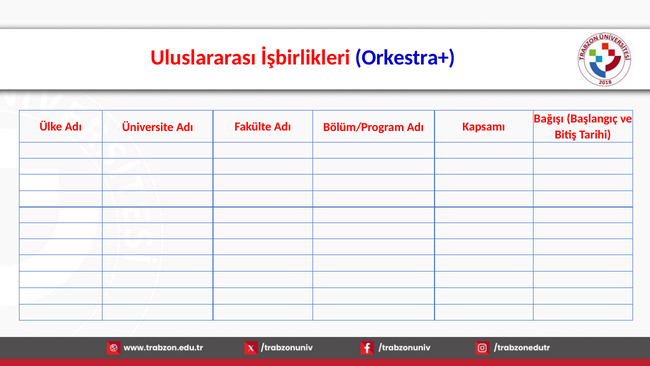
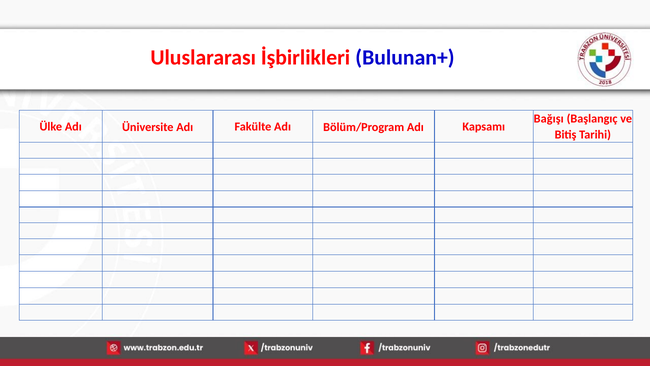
Orkestra+: Orkestra+ -> Bulunan+ (405, 58)
